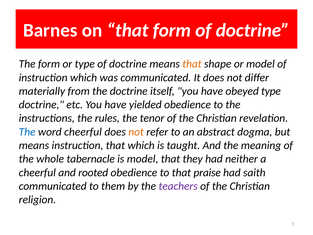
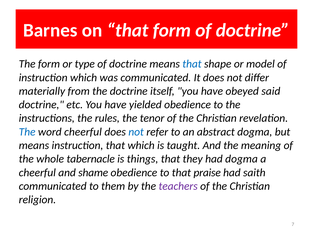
that colour: orange -> blue (192, 64)
obeyed type: type -> said (271, 91)
not colour: orange -> blue (136, 132)
is model: model -> things (143, 159)
had neither: neither -> dogma (241, 159)
rooted: rooted -> shame (93, 172)
